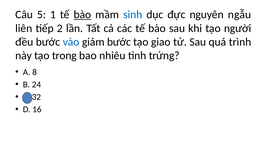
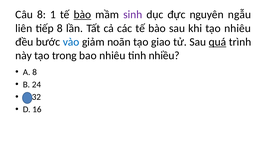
Câu 5: 5 -> 8 (41, 15)
sinh colour: blue -> purple (133, 15)
tiếp 2: 2 -> 8 (60, 28)
tạo người: người -> nhiêu (238, 28)
giảm bước: bước -> noãn (119, 42)
quá underline: none -> present (218, 42)
trứng: trứng -> nhiều (164, 56)
